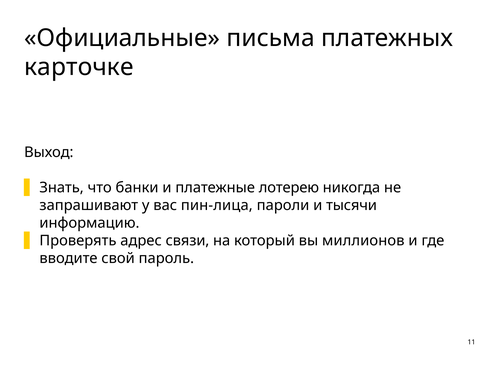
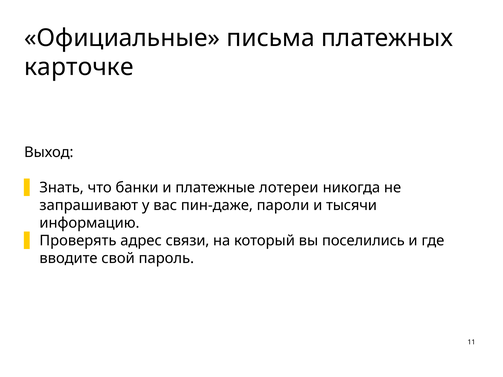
лотерею: лотерею -> лотереи (289, 188)
пин-лица: пин-лица -> пин-даже (217, 206)
миллионов: миллионов -> поселились (363, 241)
